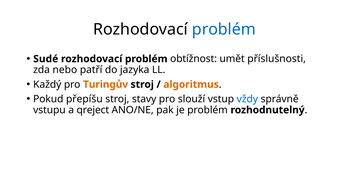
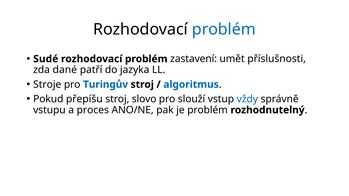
obtížnost: obtížnost -> zastavení (194, 59)
nebo: nebo -> dané (65, 70)
Každý: Každý -> Stroje (47, 85)
Turingův colour: orange -> blue (106, 85)
algoritmus colour: orange -> blue (191, 85)
stavy: stavy -> slovo (144, 99)
qreject: qreject -> proces (93, 110)
